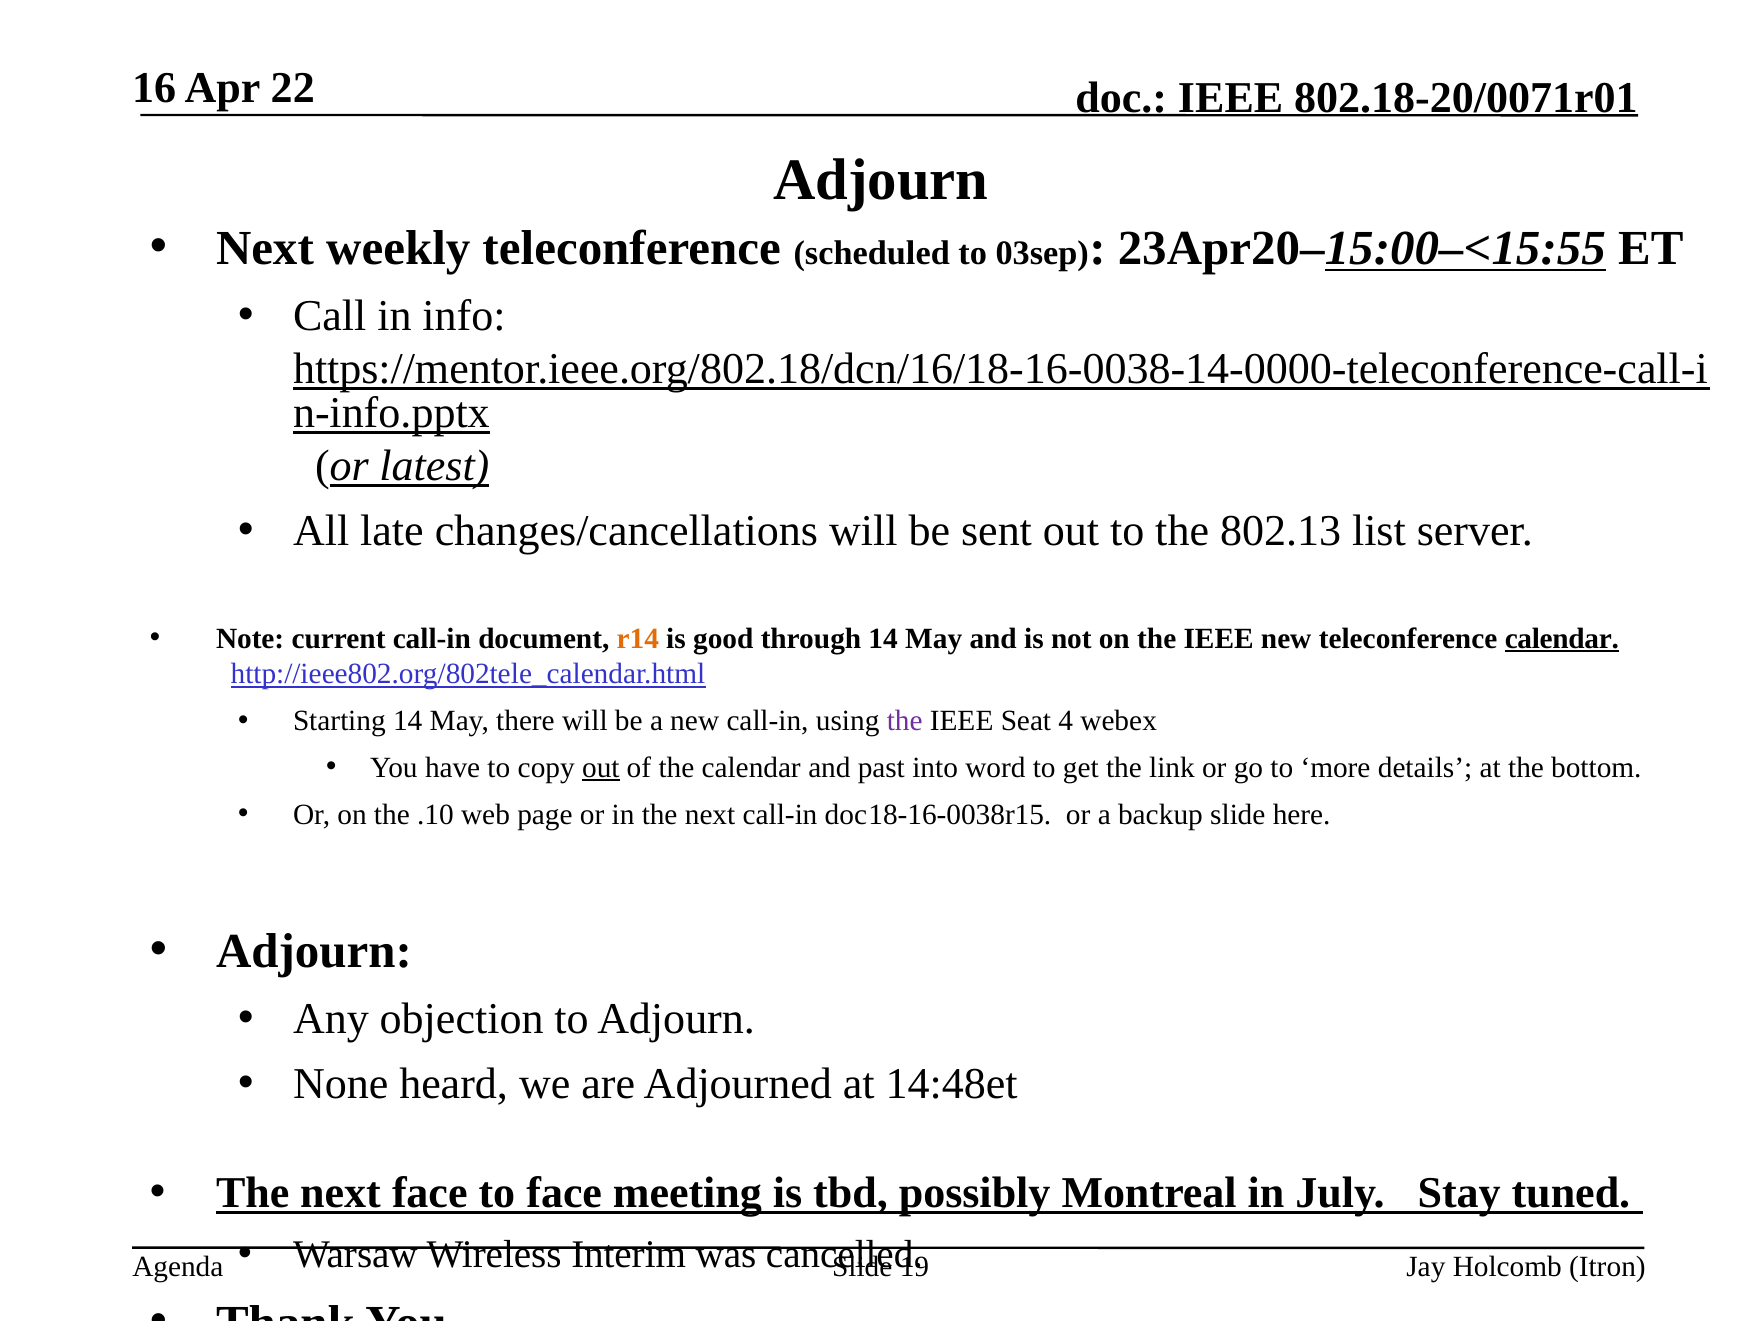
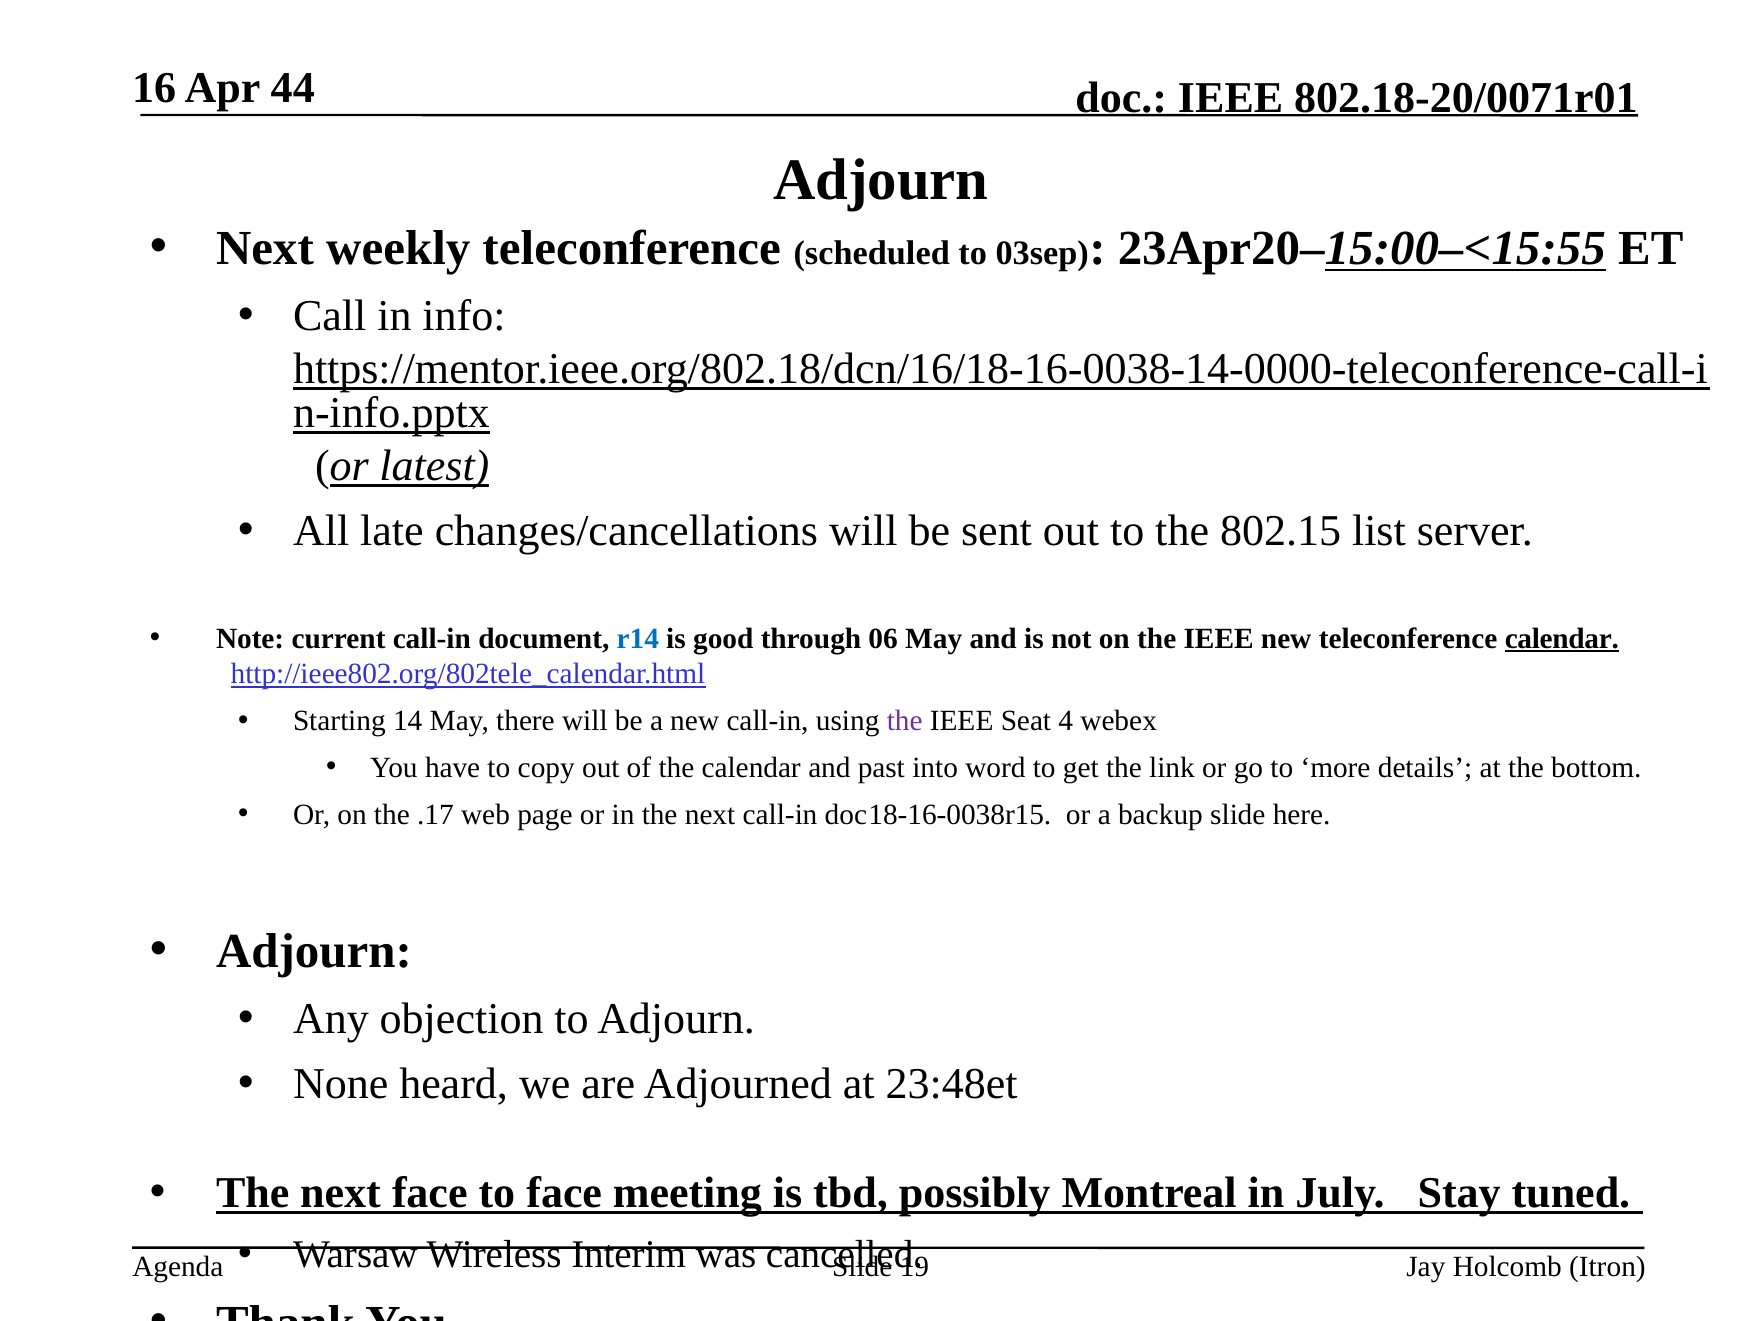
22: 22 -> 44 (293, 88)
802.13: 802.13 -> 802.15 (1281, 531)
r14 colour: orange -> blue (638, 639)
through 14: 14 -> 06 (883, 639)
out underline: present -> none (601, 768)
.10: .10 -> .17 (435, 815)
14:48et: 14:48et -> 23:48et (952, 1084)
